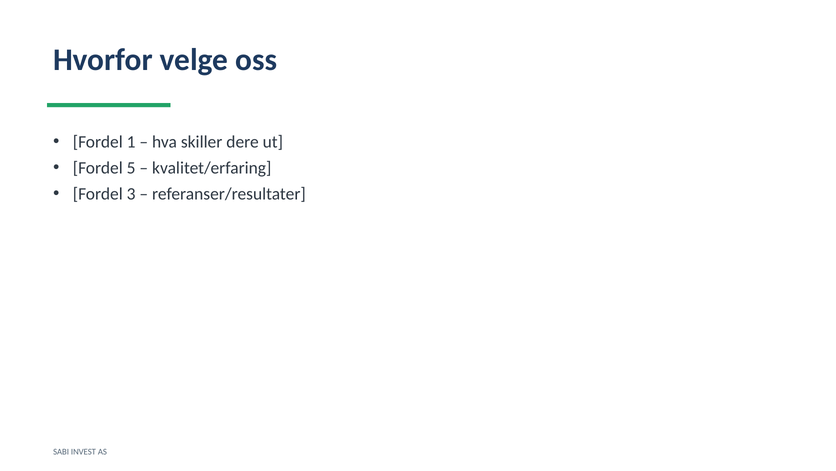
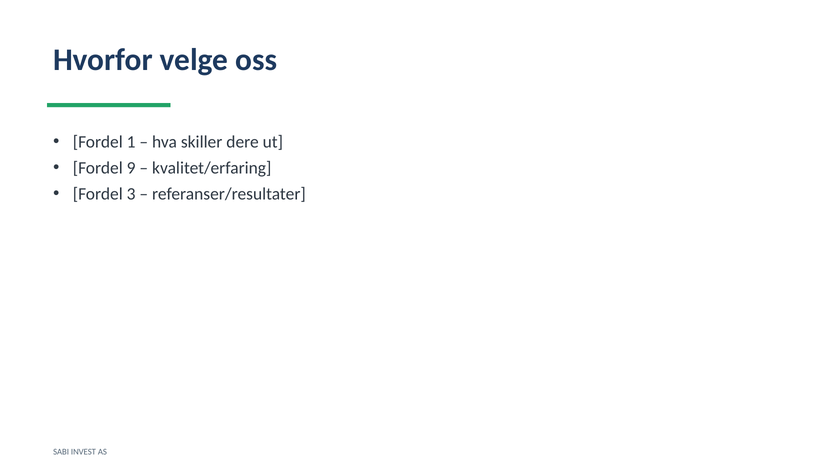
5: 5 -> 9 (131, 168)
